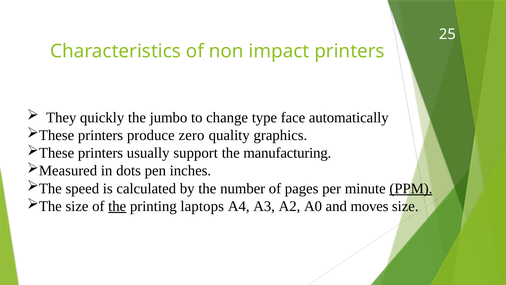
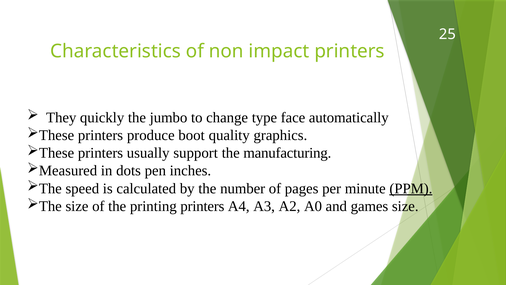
zero: zero -> boot (192, 135)
the underline: present -> none (117, 206)
printing laptops: laptops -> printers (202, 206)
moves: moves -> games (369, 206)
